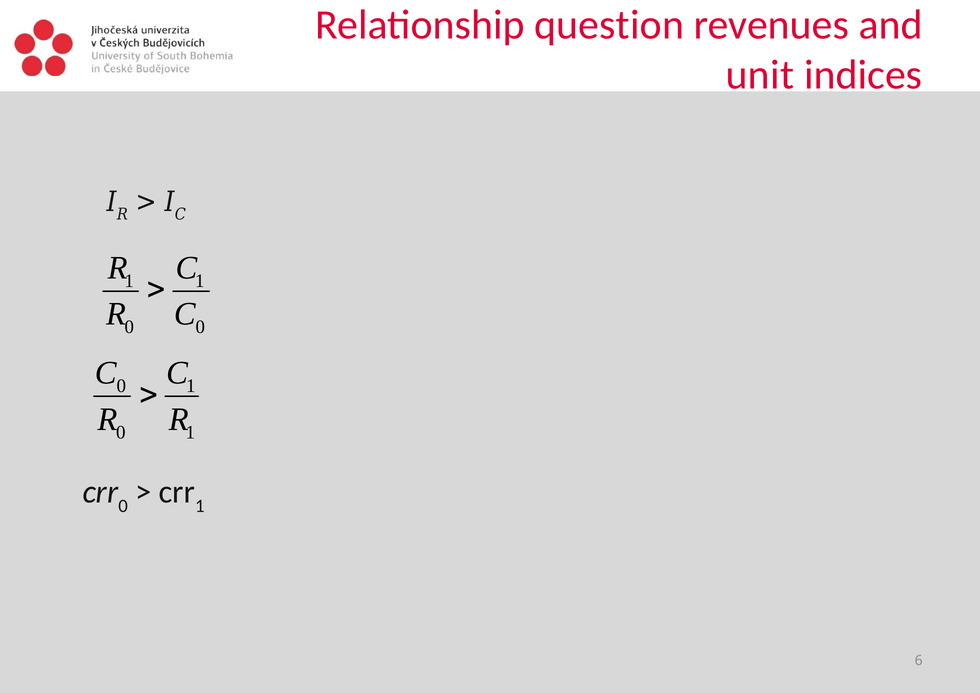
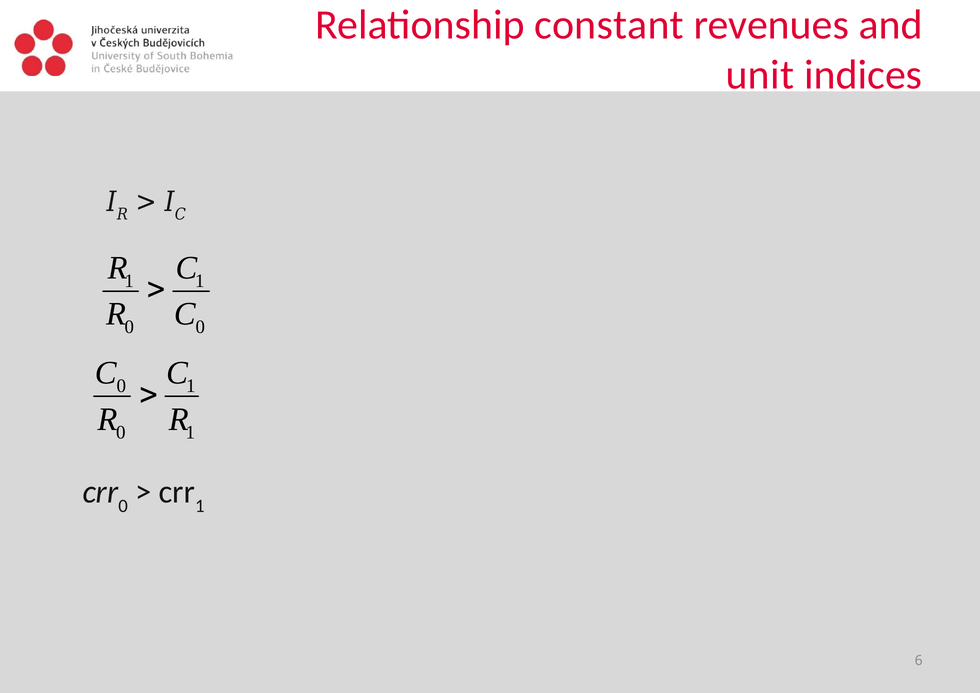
question: question -> constant (609, 25)
